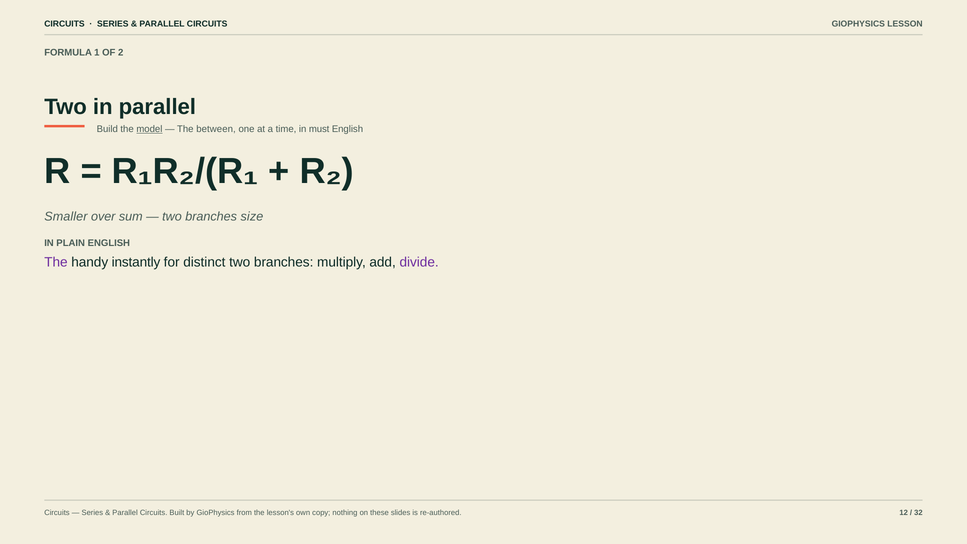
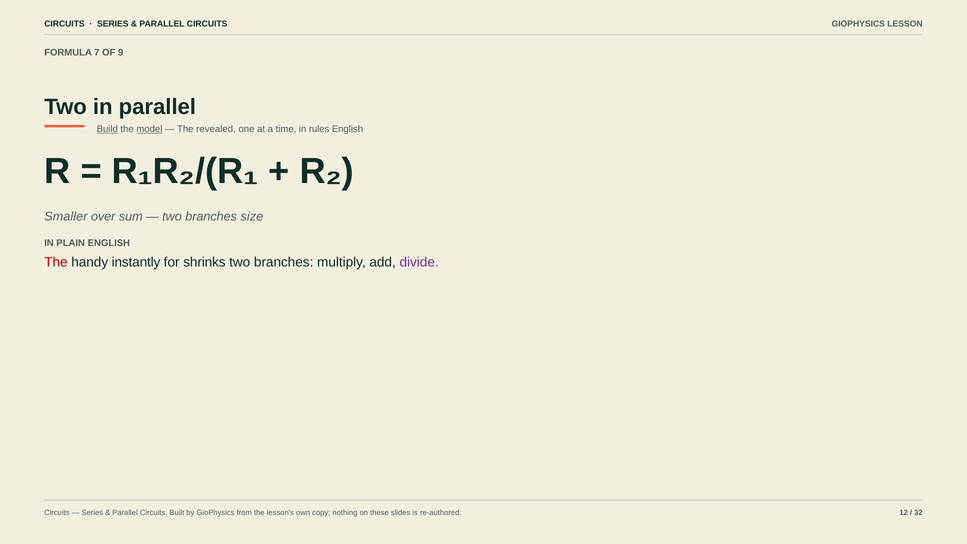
1: 1 -> 7 (97, 53)
2: 2 -> 9 (121, 53)
Build underline: none -> present (107, 129)
between: between -> revealed (216, 129)
must: must -> rules (319, 129)
The colour: purple -> red (56, 262)
distinct: distinct -> shrinks (204, 262)
